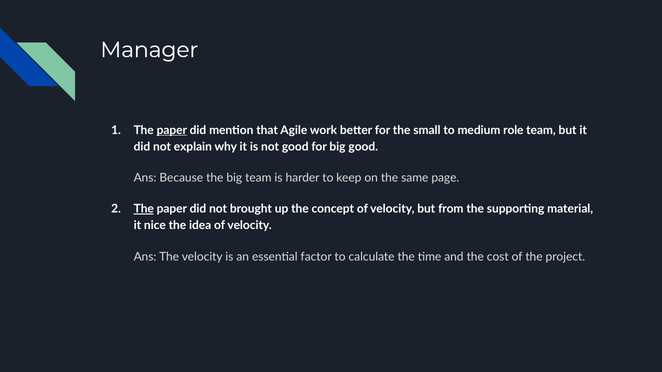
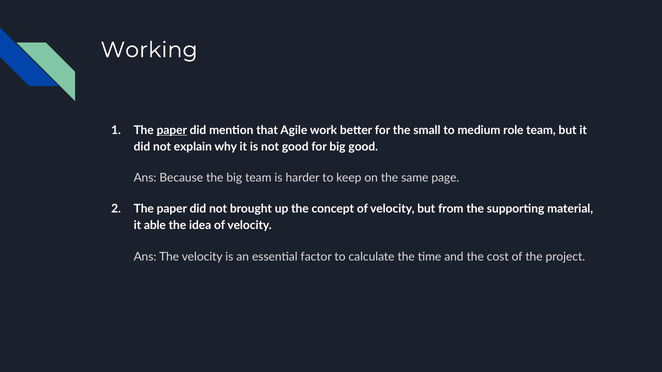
Manager: Manager -> Working (149, 50)
The underline: present -> none (144, 209)
nice: nice -> able (155, 226)
